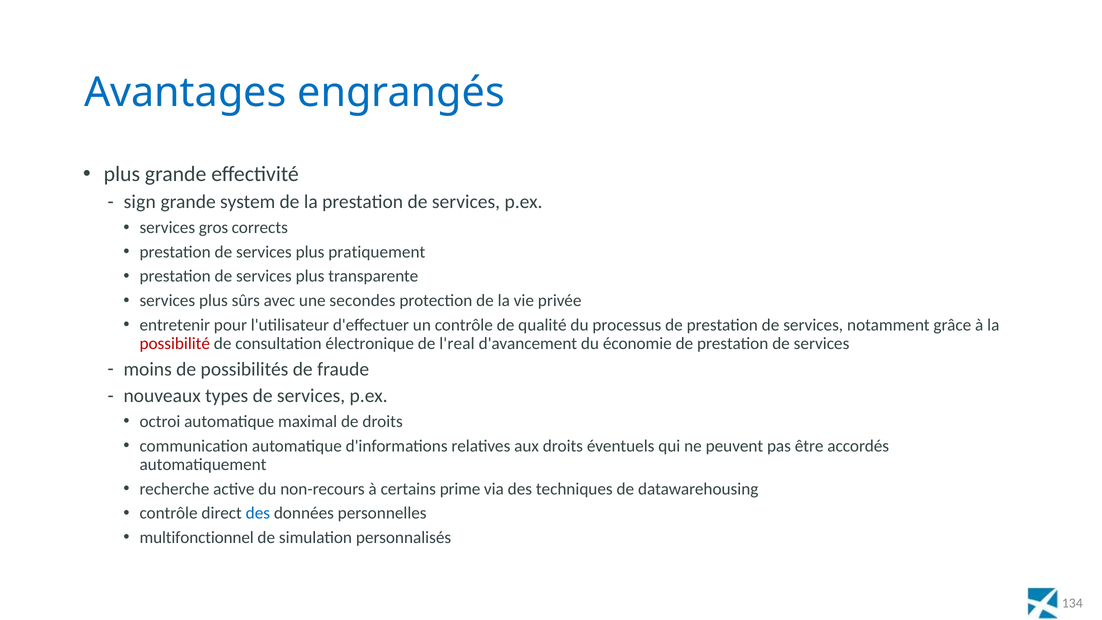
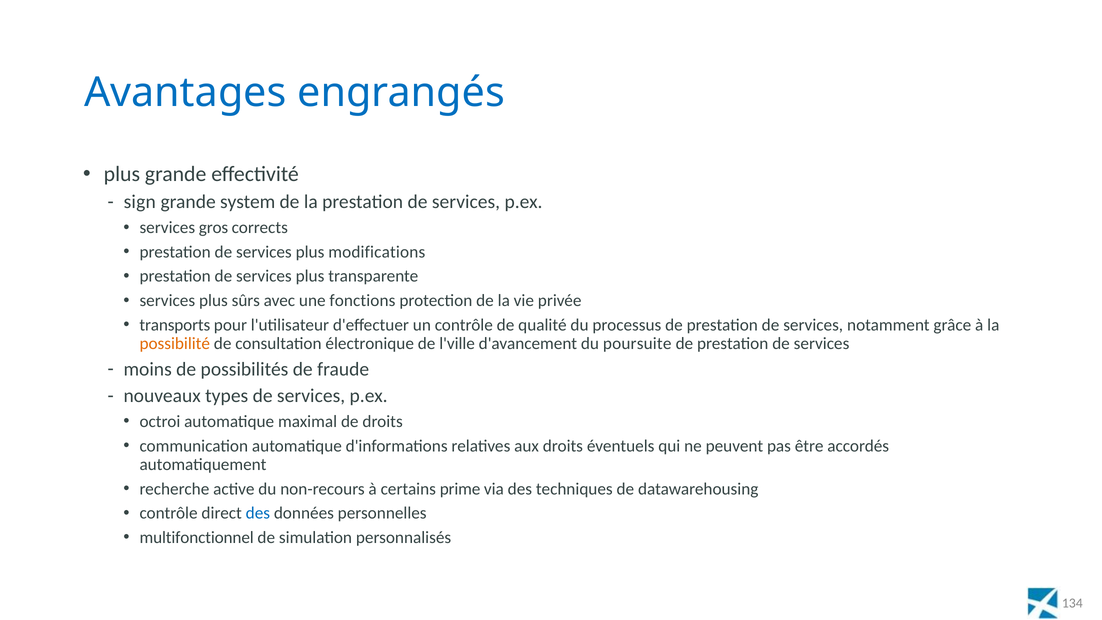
pratiquement: pratiquement -> modifications (377, 252)
secondes: secondes -> fonctions (362, 301)
entretenir: entretenir -> transports (175, 325)
possibilité colour: red -> orange (175, 344)
l'real: l'real -> l'ville (457, 344)
économie: économie -> poursuite (637, 344)
